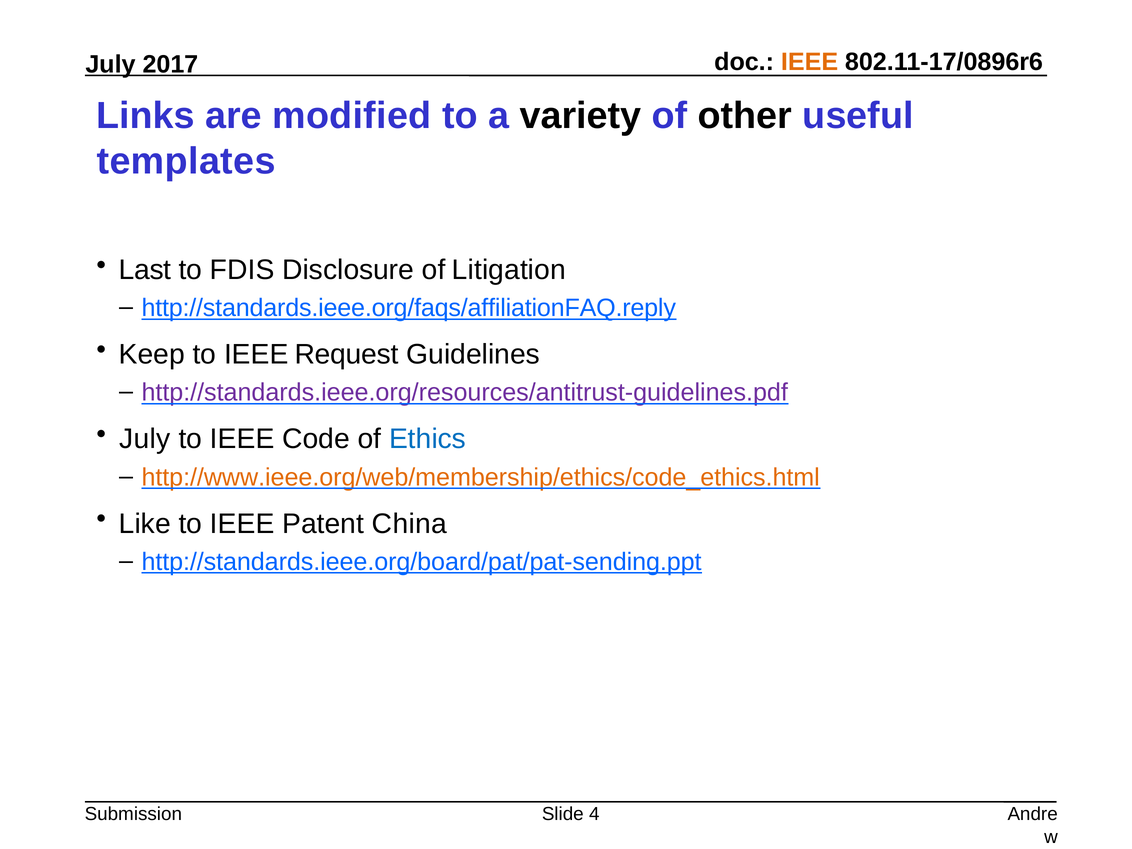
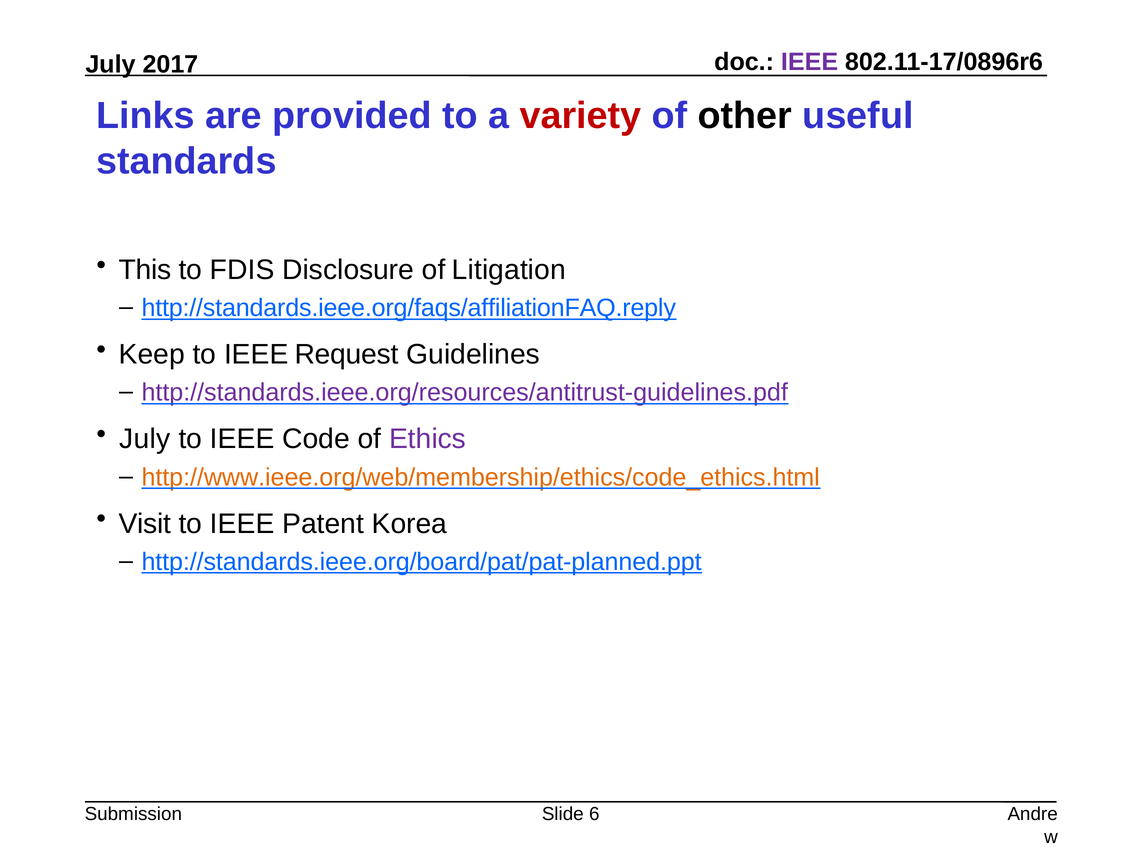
IEEE colour: orange -> purple (810, 62)
modified: modified -> provided (352, 116)
variety colour: black -> red (580, 116)
templates: templates -> standards (186, 161)
Last: Last -> This (145, 270)
Ethics colour: blue -> purple (428, 439)
Like: Like -> Visit (145, 524)
China: China -> Korea (410, 524)
http://standards.ieee.org/board/pat/pat-sending.ppt: http://standards.ieee.org/board/pat/pat-sending.ppt -> http://standards.ieee.org/board/pat/pat-planned.ppt (422, 562)
4: 4 -> 6 (594, 814)
